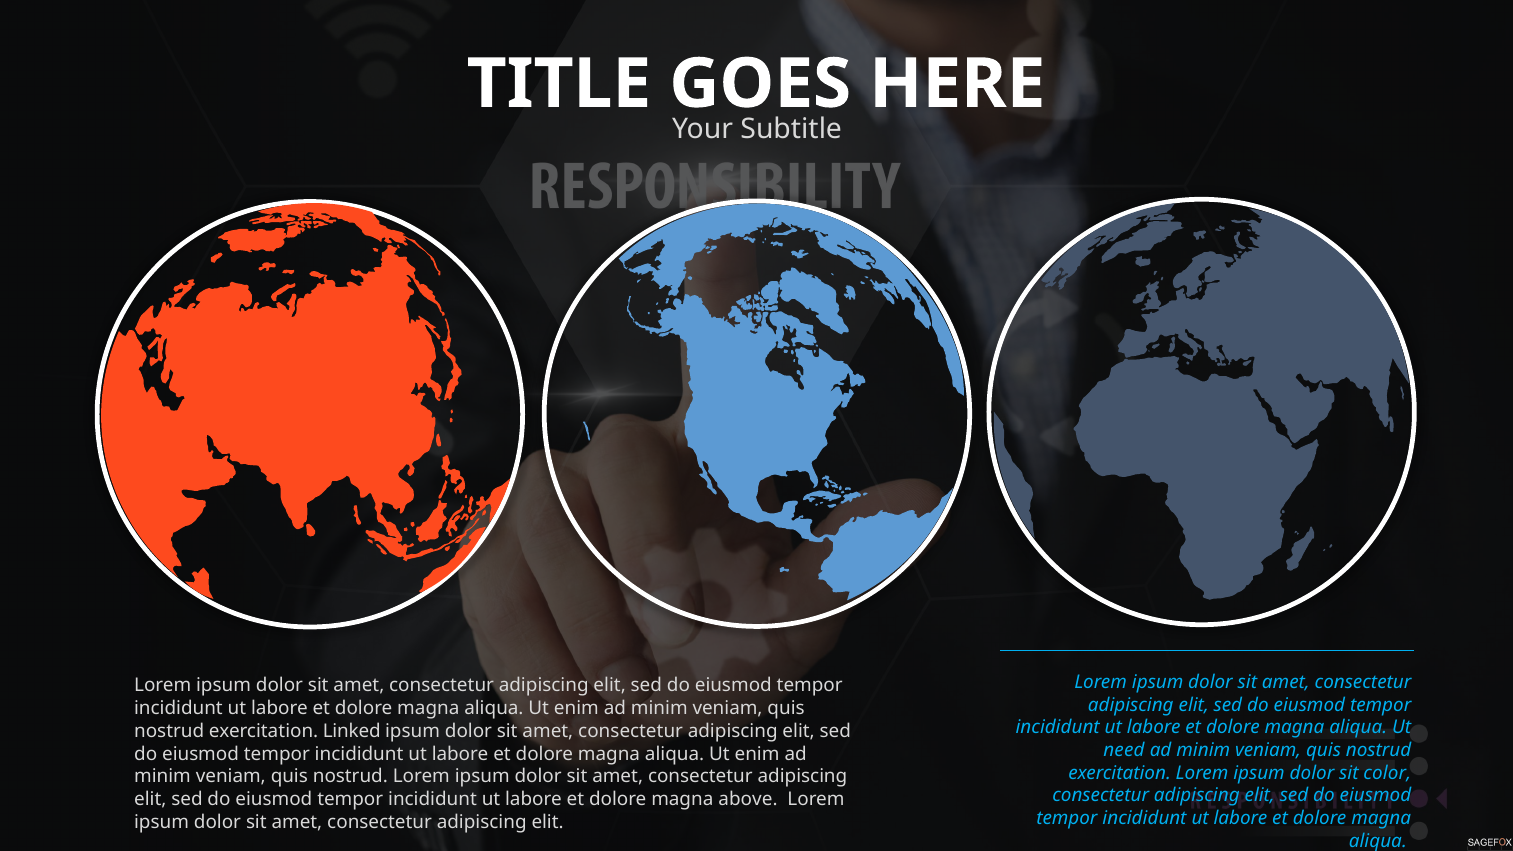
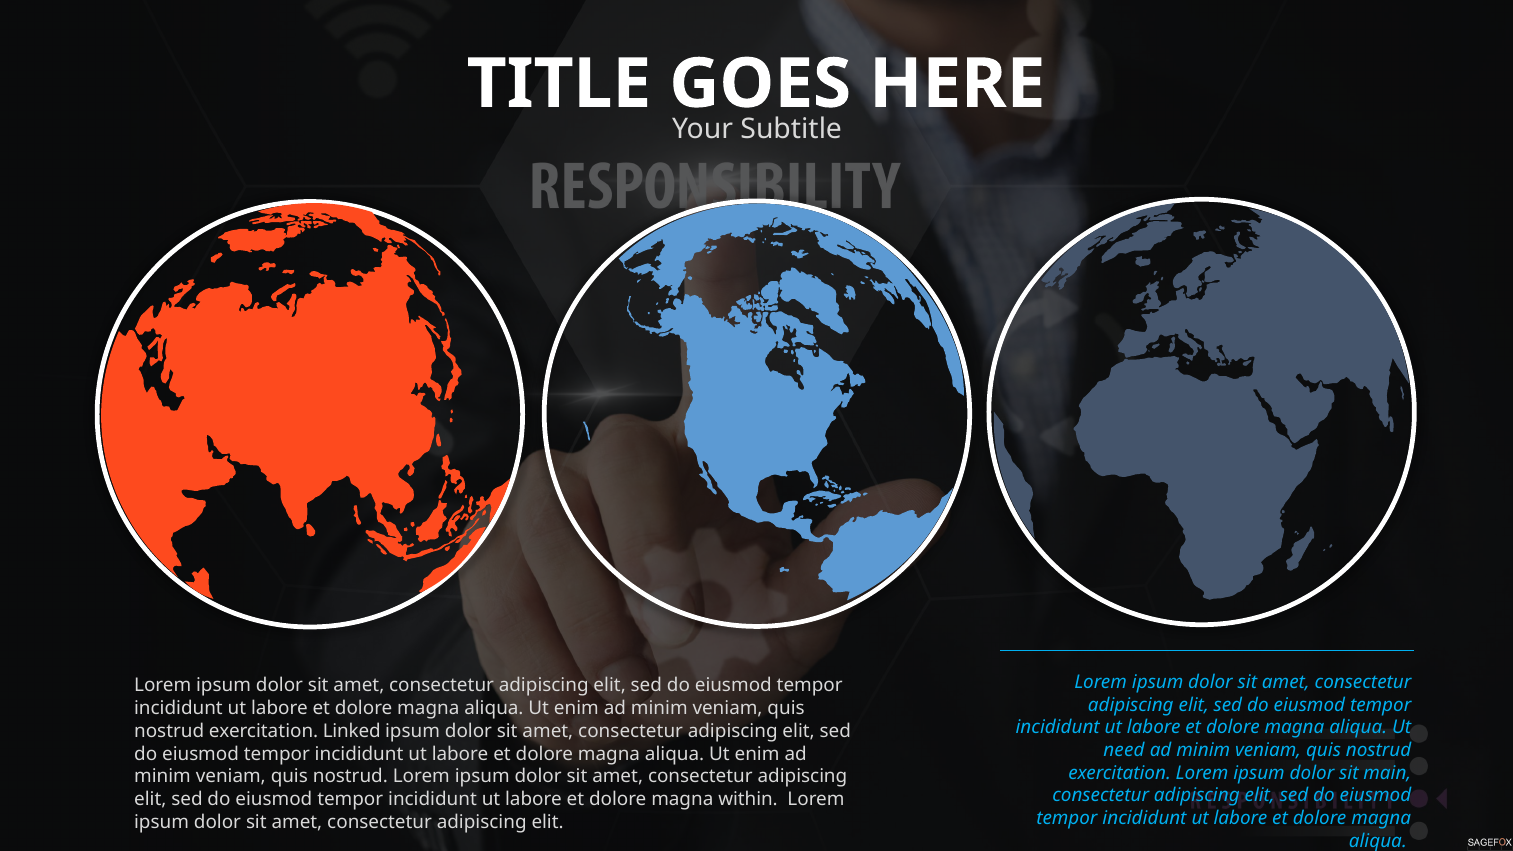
color: color -> main (1387, 773)
above: above -> within (748, 799)
